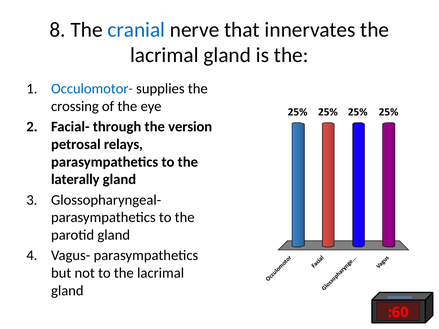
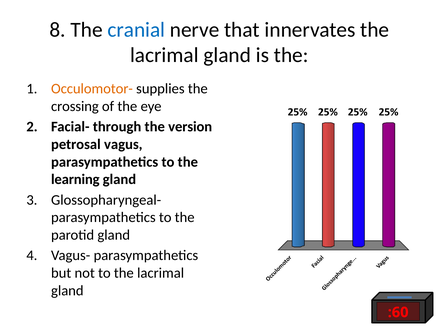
Occulomotor- colour: blue -> orange (92, 89)
relays: relays -> vagus (123, 144)
laterally: laterally -> learning (75, 180)
